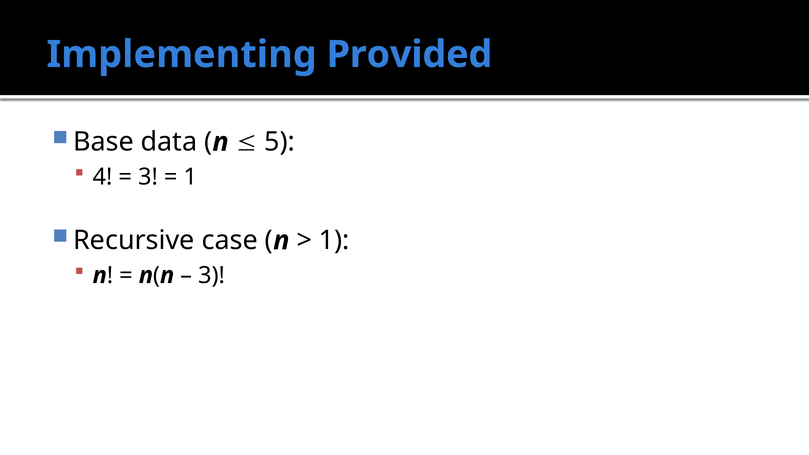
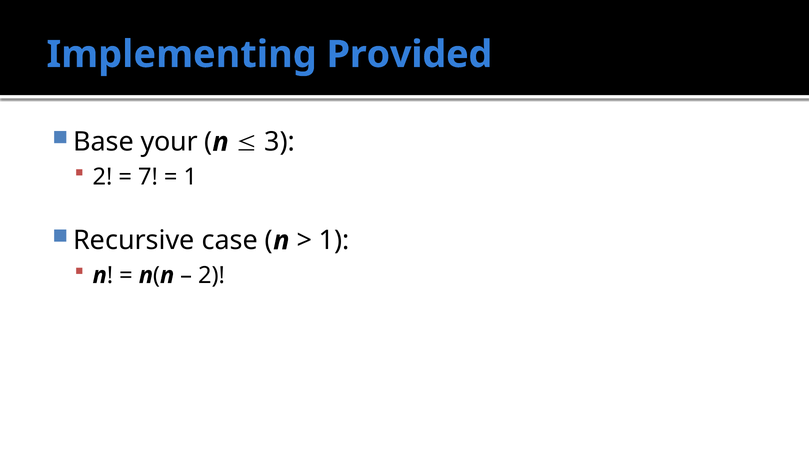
data: data -> your (169, 142)
5: 5 -> 3 (279, 142)
4: 4 -> 2 (103, 177)
3: 3 -> 7 (148, 177)
3: 3 -> 2 (212, 275)
